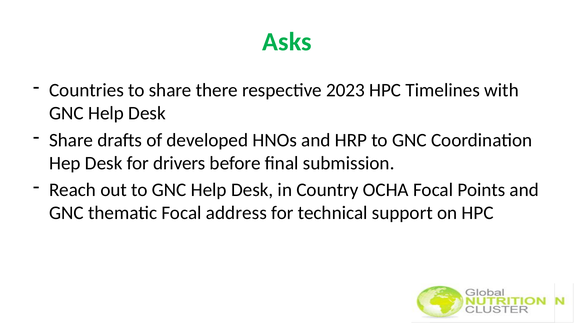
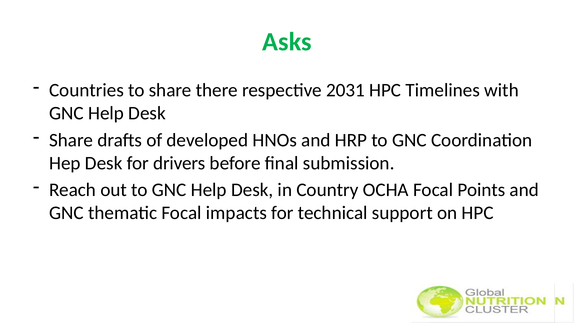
2023: 2023 -> 2031 (345, 90)
address: address -> impacts (236, 213)
